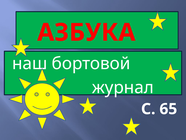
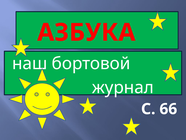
65: 65 -> 66 (168, 109)
